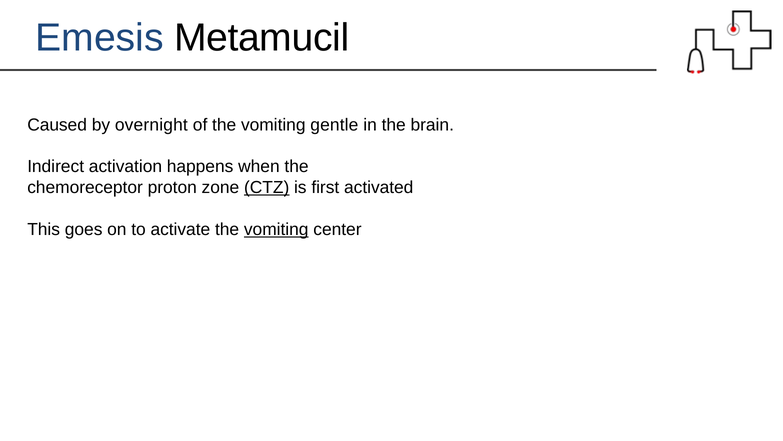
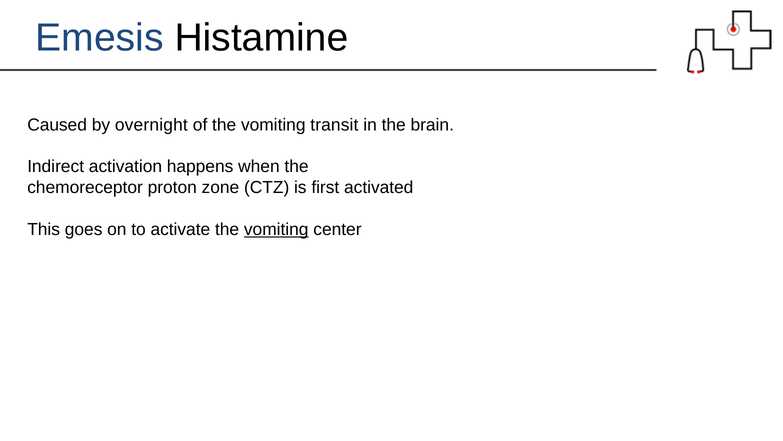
Metamucil: Metamucil -> Histamine (261, 38)
gentle: gentle -> transit (334, 125)
CTZ underline: present -> none (267, 187)
